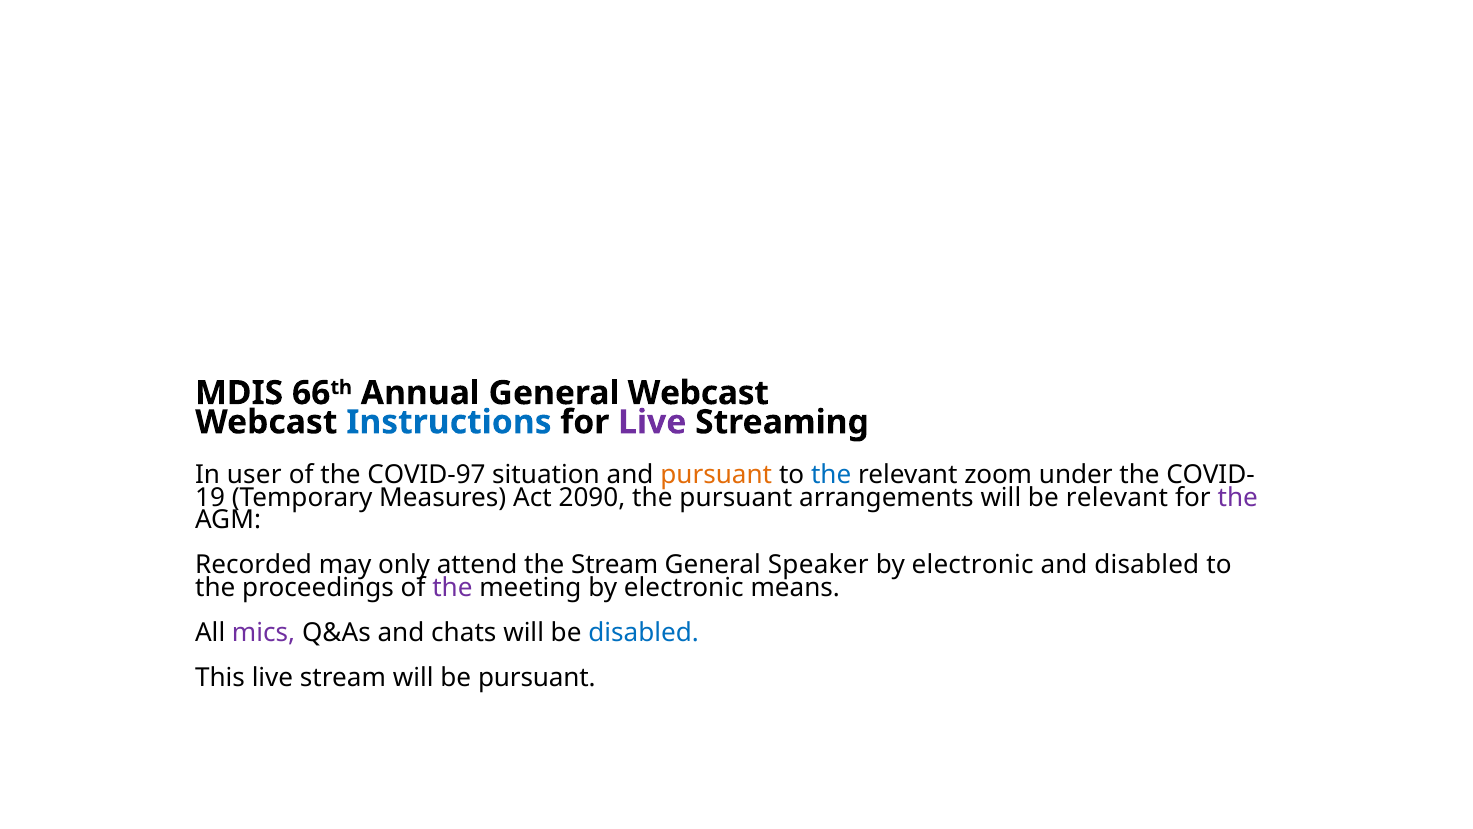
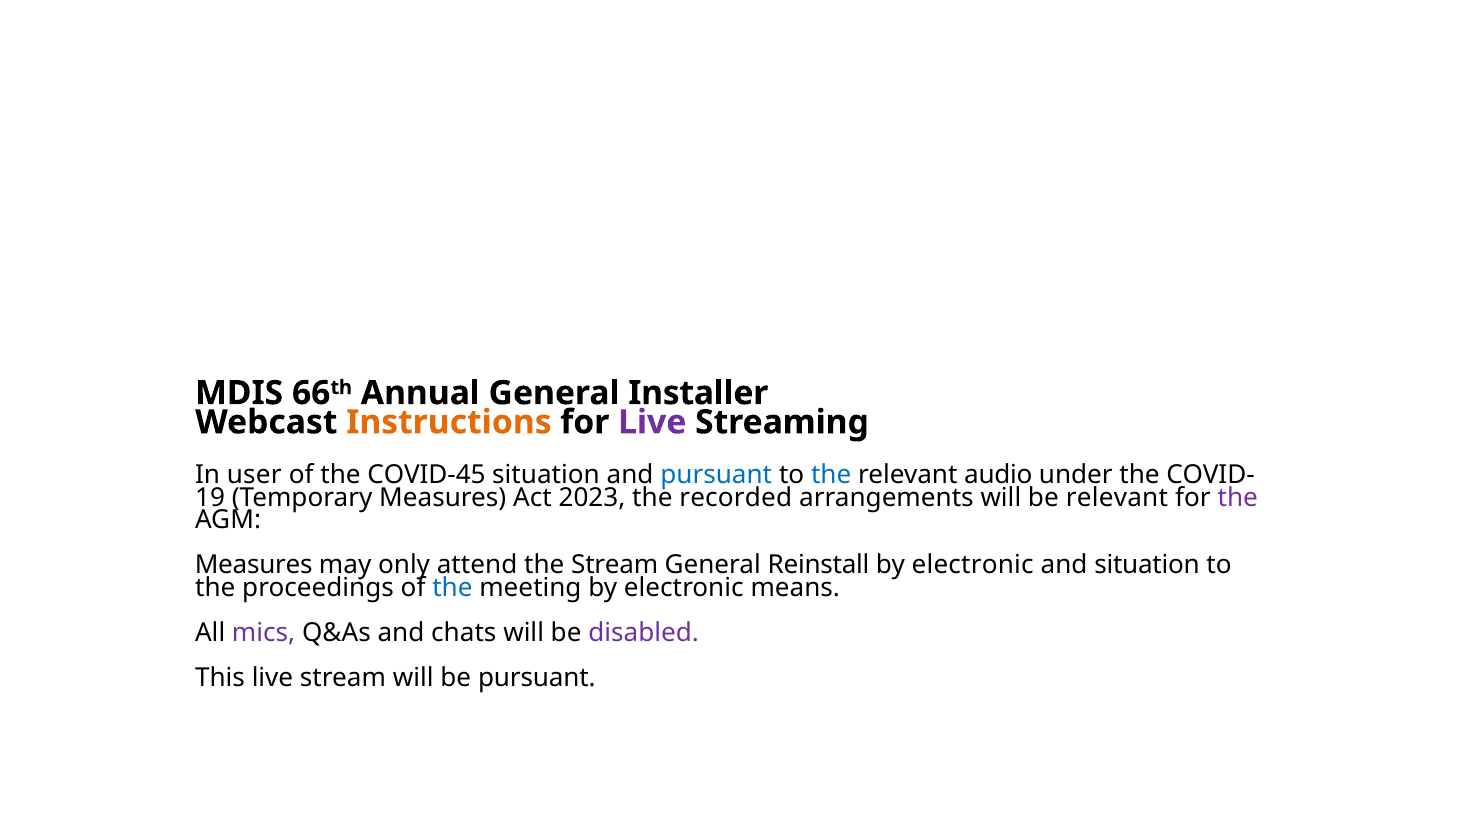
General Webcast: Webcast -> Installer (698, 393)
Instructions colour: blue -> orange (449, 422)
COVID-97: COVID-97 -> COVID-45 (426, 475)
pursuant colour: orange -> blue (716, 475)
zoom: zoom -> audio (998, 475)
2090: 2090 -> 2023 (592, 497)
the pursuant: pursuant -> recorded (736, 497)
Recorded: Recorded -> Measures (254, 565)
Speaker: Speaker -> Reinstall (819, 565)
and disabled: disabled -> situation (1147, 565)
the colour: purple -> blue (452, 588)
disabled colour: blue -> purple (644, 633)
